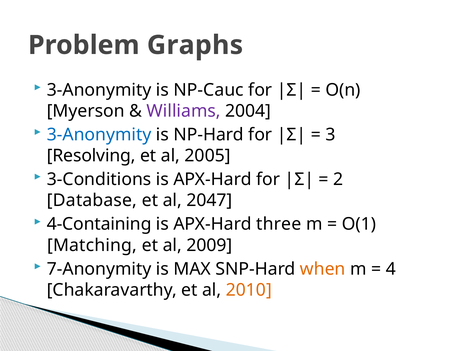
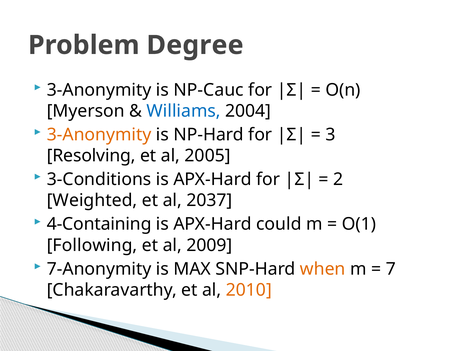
Graphs: Graphs -> Degree (195, 45)
Williams colour: purple -> blue (184, 111)
3-Anonymity colour: blue -> orange (99, 135)
Database: Database -> Weighted (92, 201)
2047: 2047 -> 2037 (209, 201)
three: three -> could (279, 225)
Matching: Matching -> Following (92, 246)
4: 4 -> 7 (391, 269)
